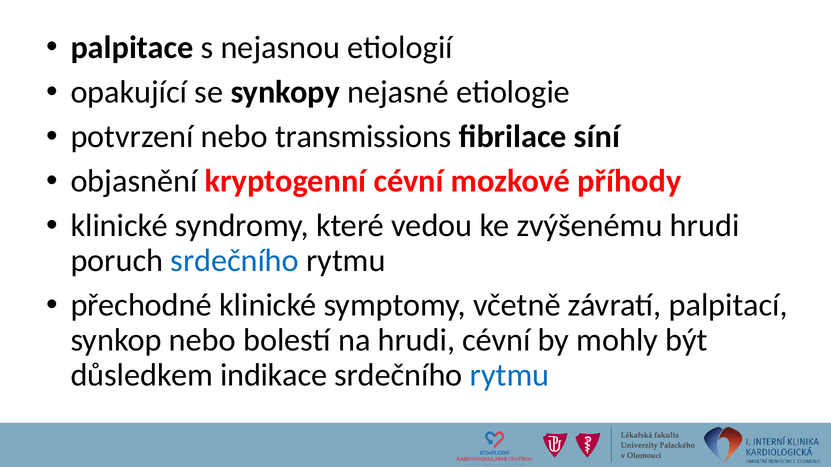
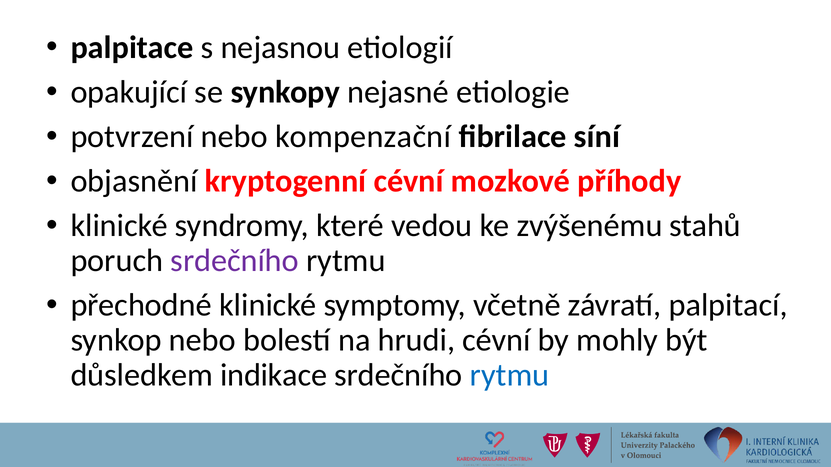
transmissions: transmissions -> kompenzační (363, 137)
zvýšenému hrudi: hrudi -> stahů (705, 226)
srdečního colour: blue -> purple (235, 261)
